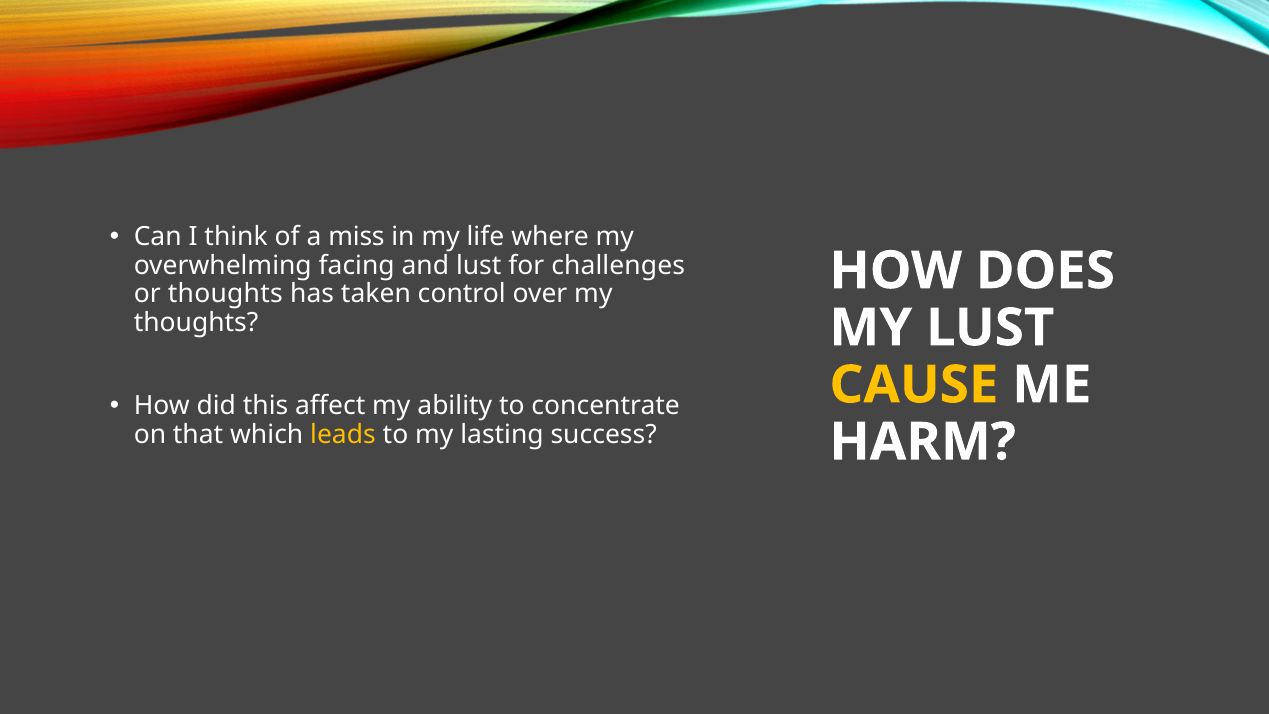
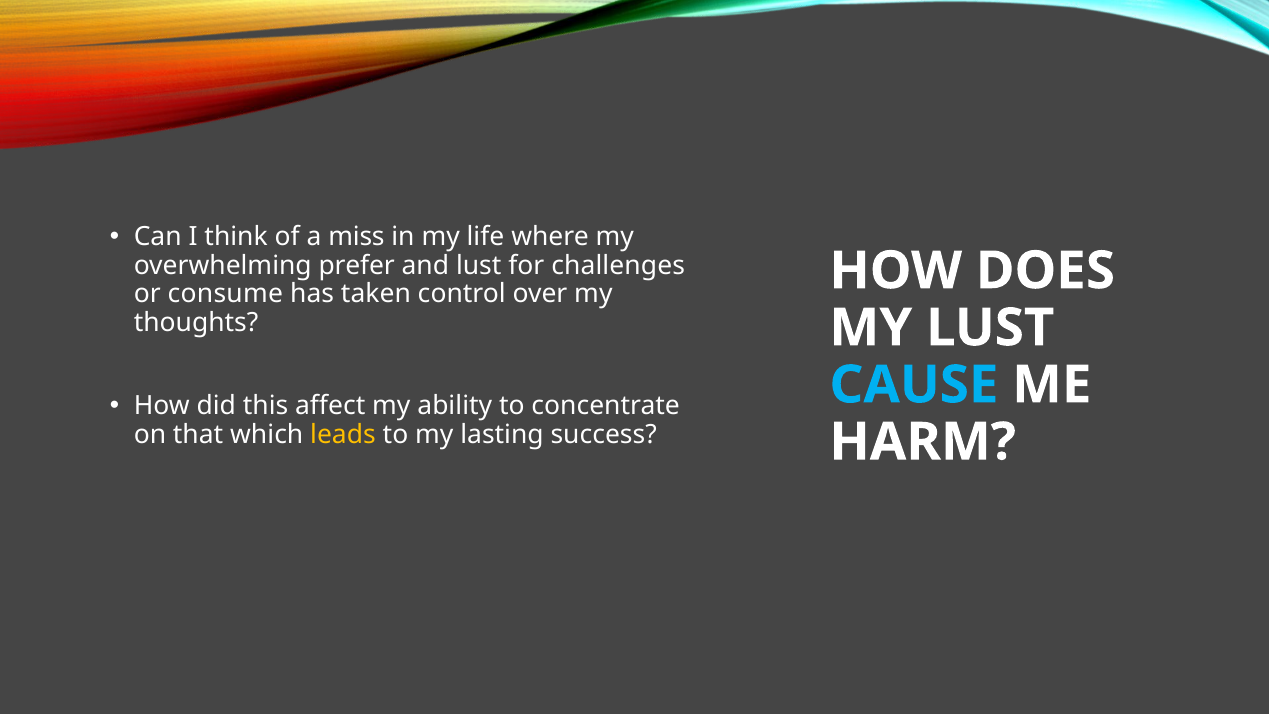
facing: facing -> prefer (357, 265)
or thoughts: thoughts -> consume (225, 294)
CAUSE colour: yellow -> light blue (914, 385)
